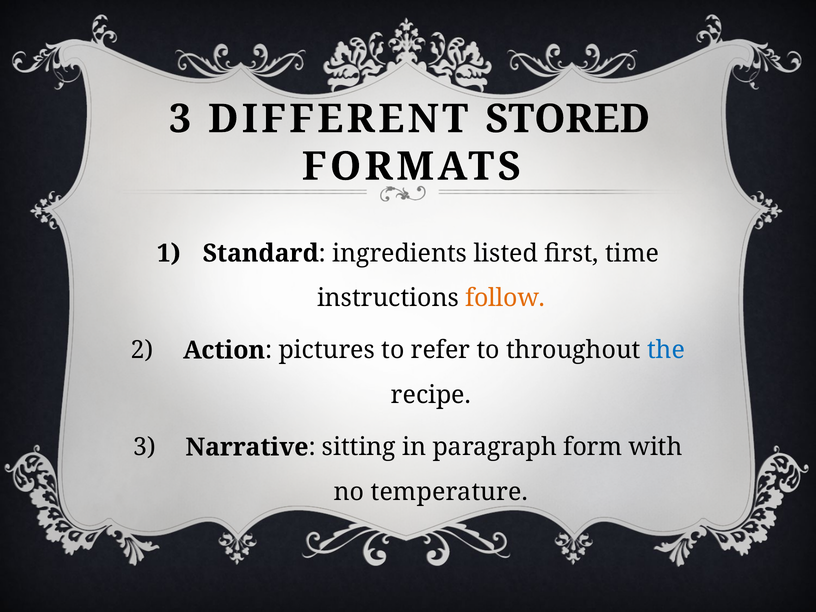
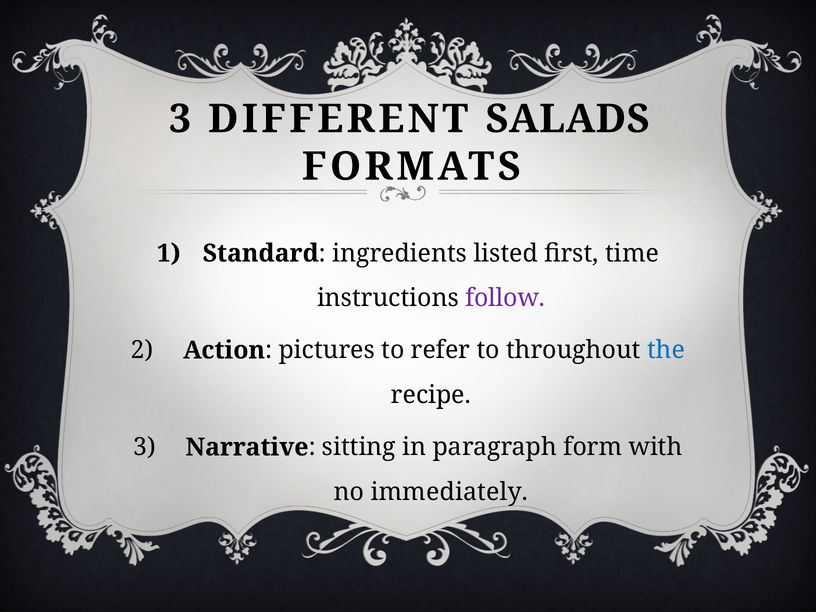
STORED: STORED -> SALADS (568, 119)
follow colour: orange -> purple (505, 298)
temperature: temperature -> immediately (449, 492)
